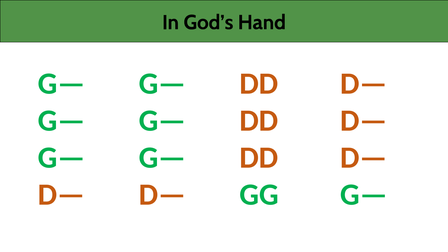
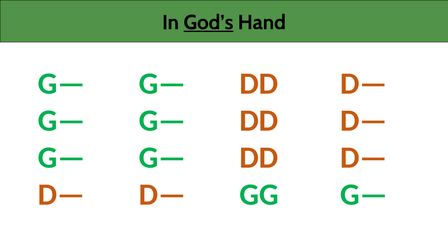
God’s underline: none -> present (208, 22)
